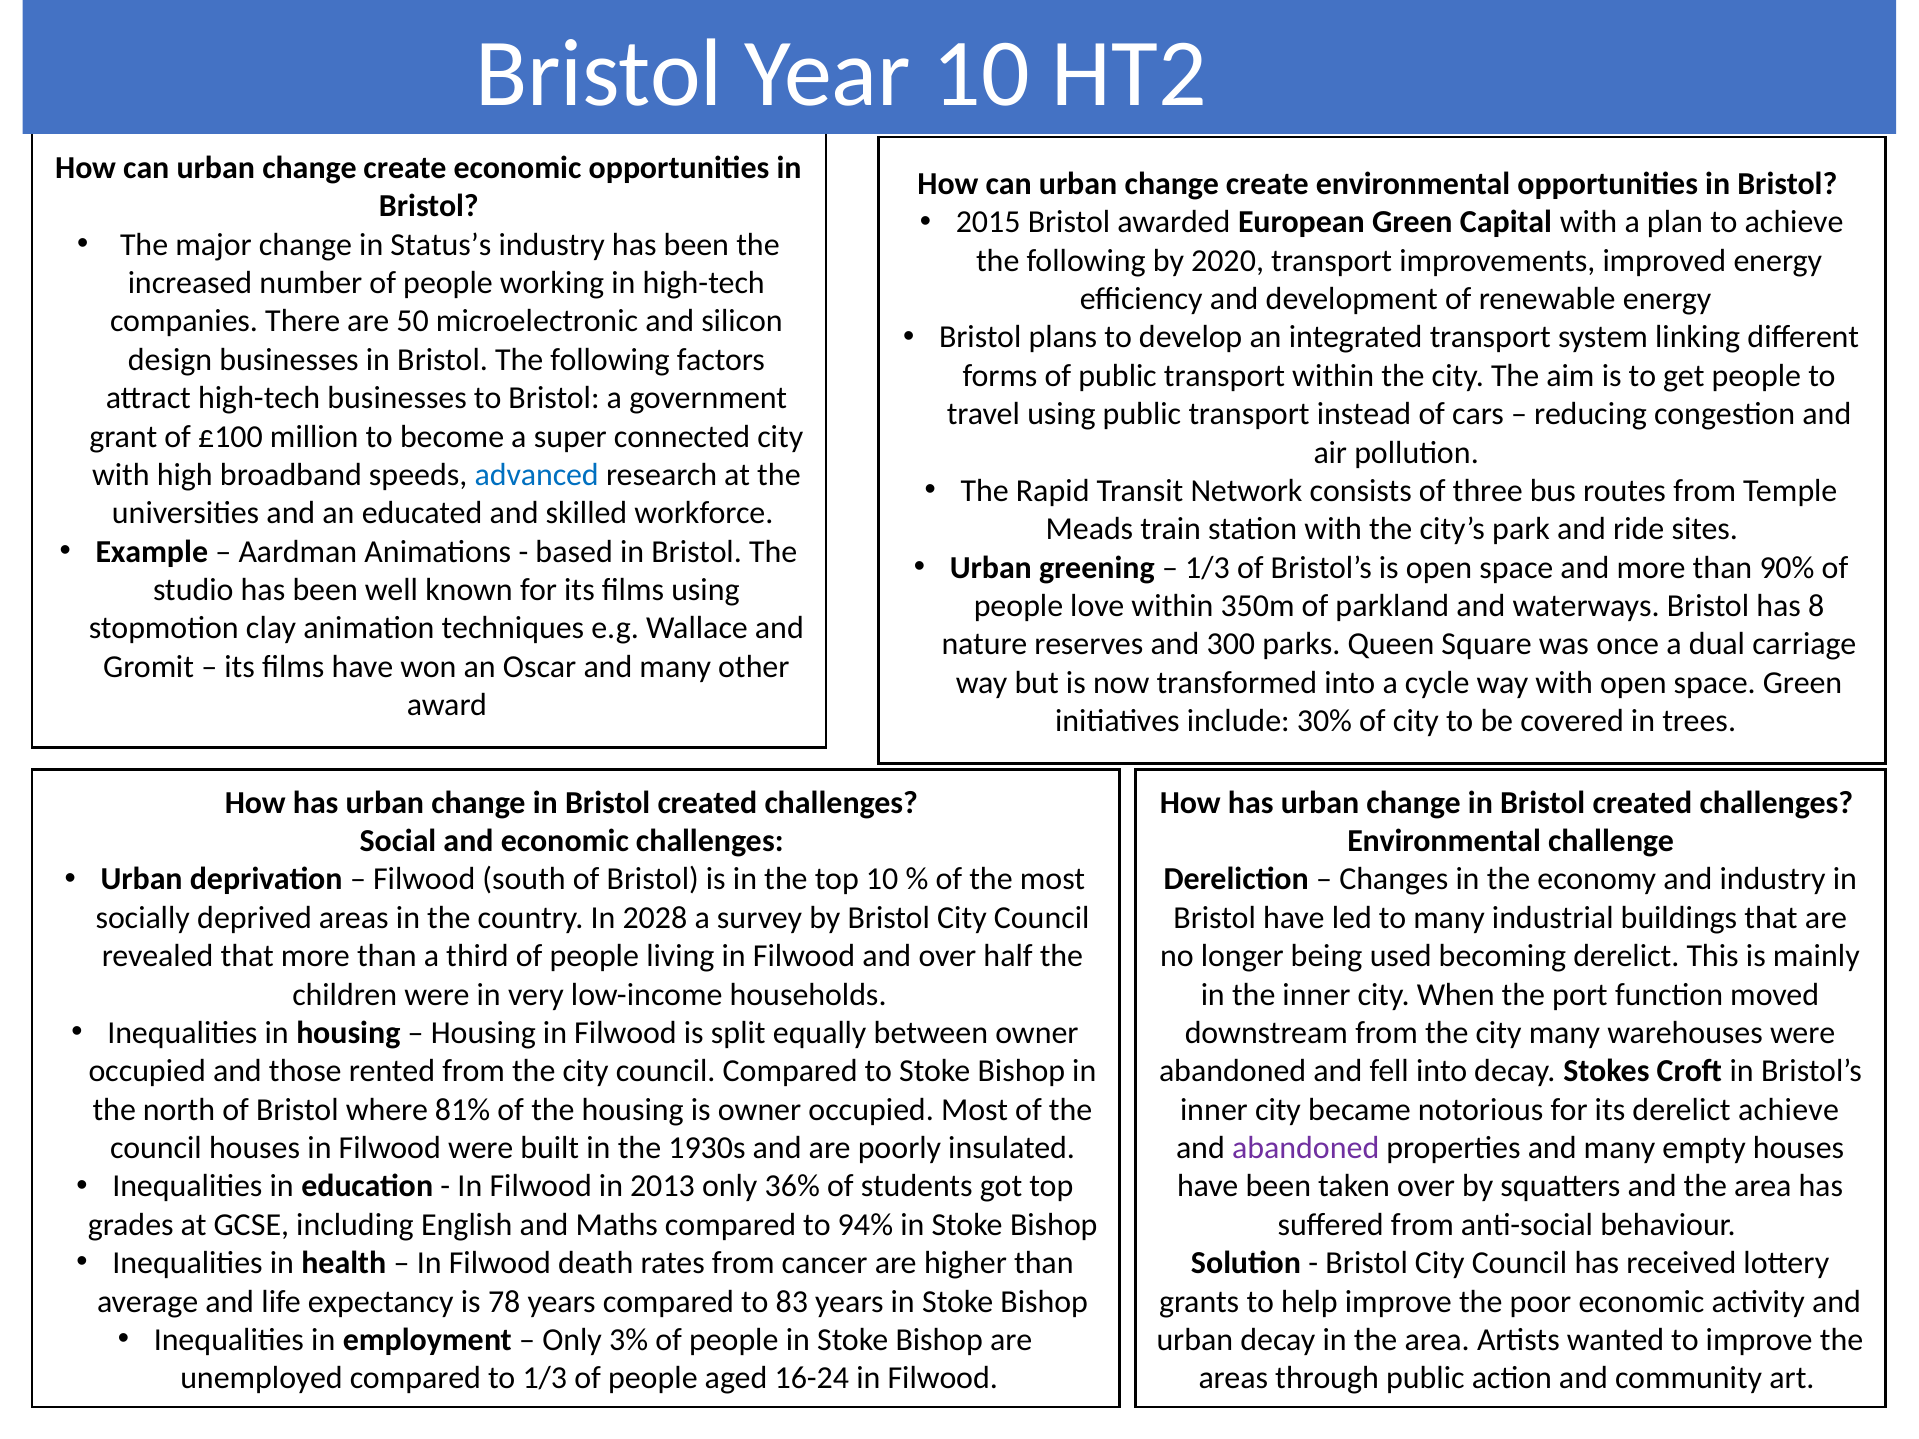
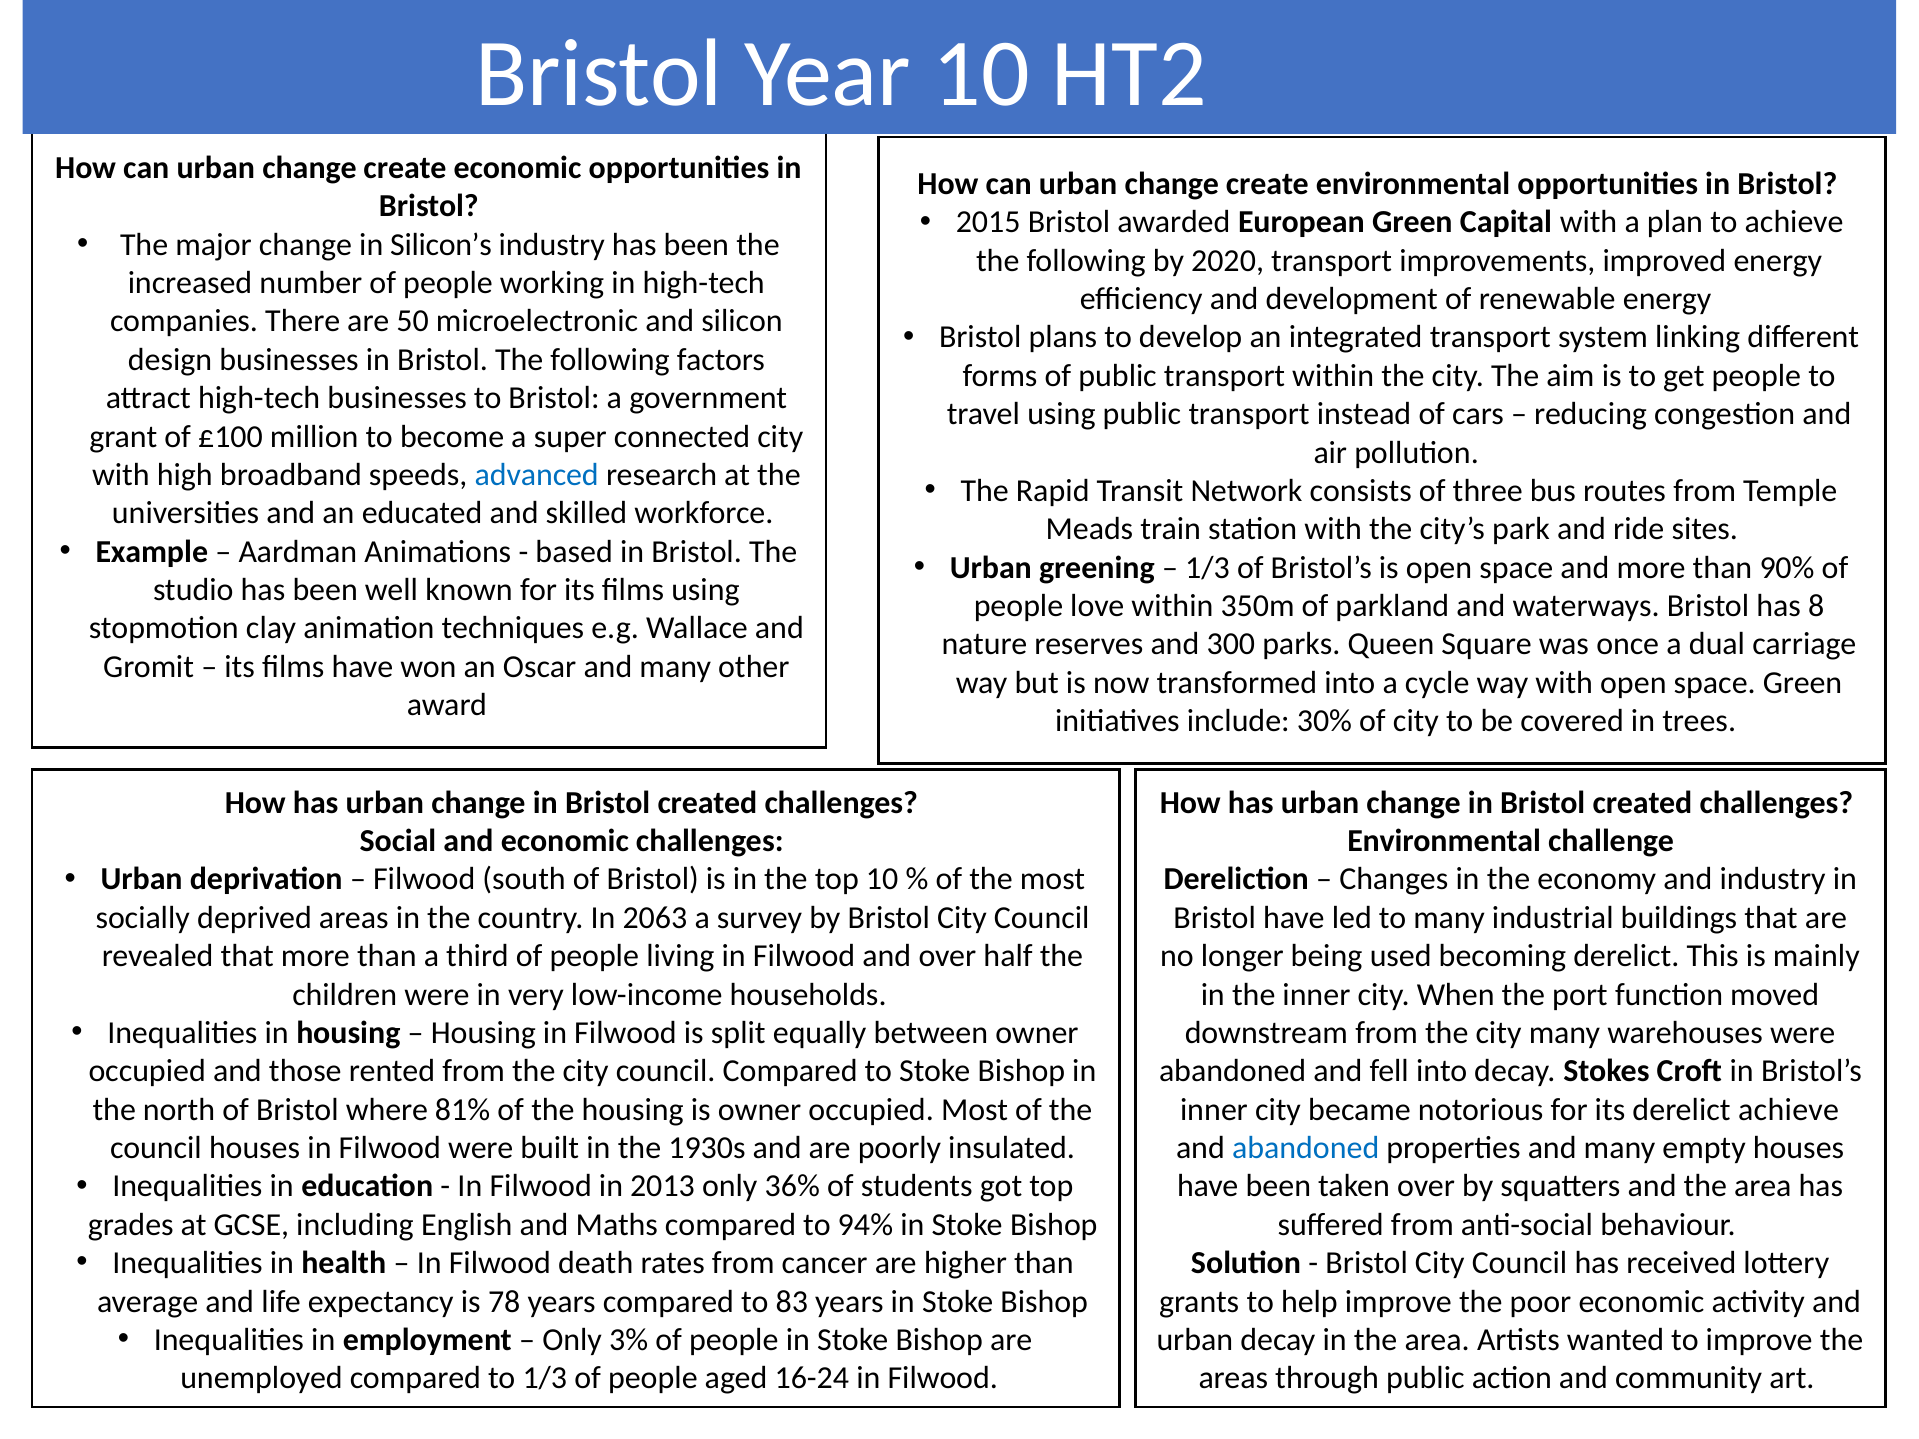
Status’s: Status’s -> Silicon’s (441, 245)
2028: 2028 -> 2063 (655, 918)
abandoned colour: purple -> blue (1306, 1148)
